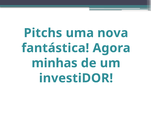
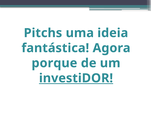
nova: nova -> ideia (113, 33)
minhas: minhas -> porque (54, 63)
investiDOR underline: none -> present (76, 78)
